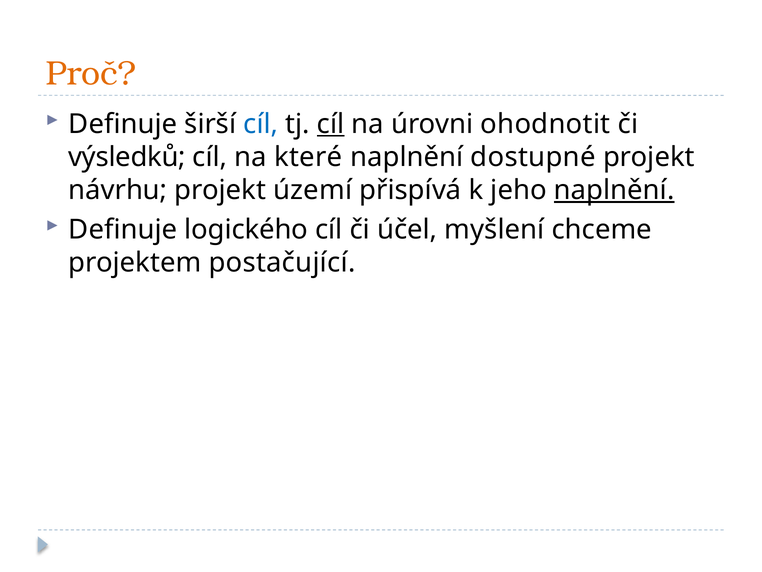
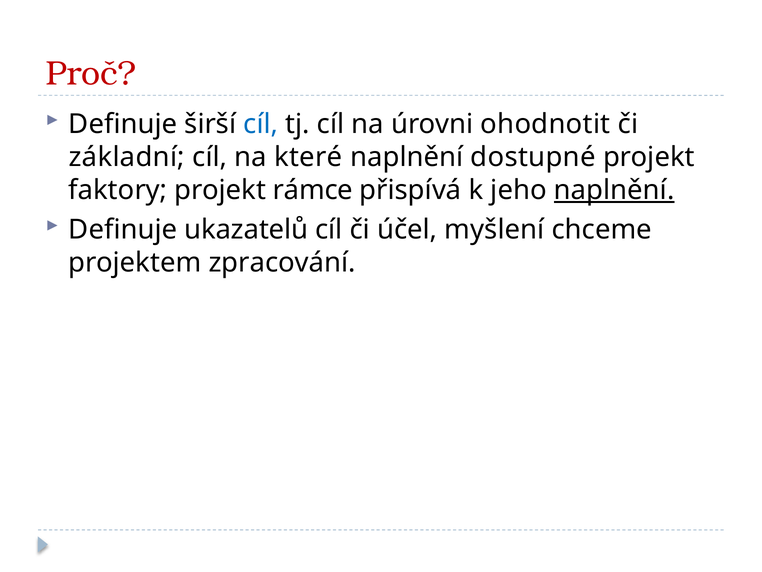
Proč colour: orange -> red (91, 74)
cíl underline: present -> none (331, 124)
výsledků: výsledků -> základní (127, 157)
návrhu: návrhu -> faktory (118, 190)
území: území -> rámce (313, 190)
logického: logického -> ukazatelů (246, 229)
postačující: postačující -> zpracování (282, 263)
